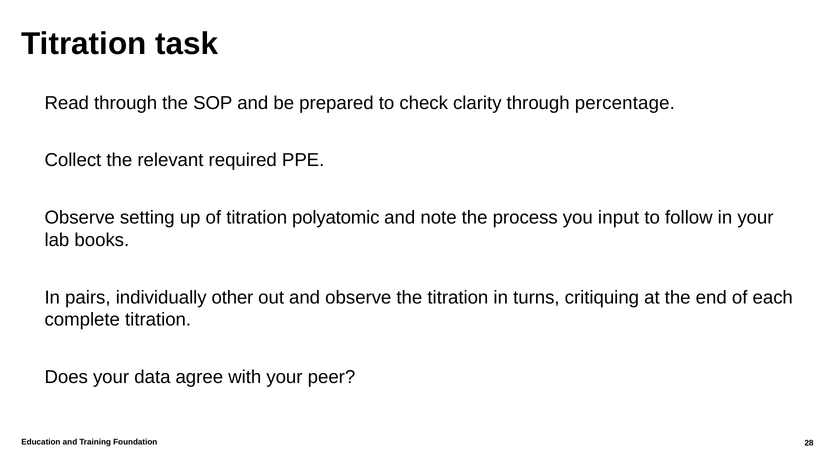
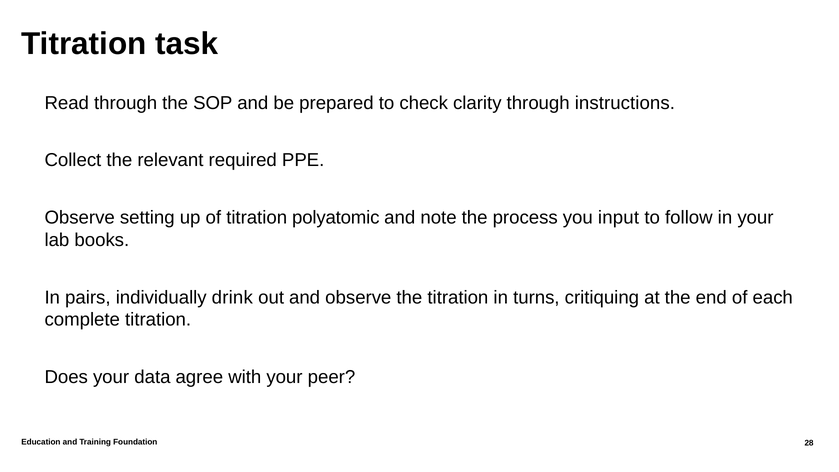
percentage: percentage -> instructions (625, 103)
other: other -> drink (232, 297)
